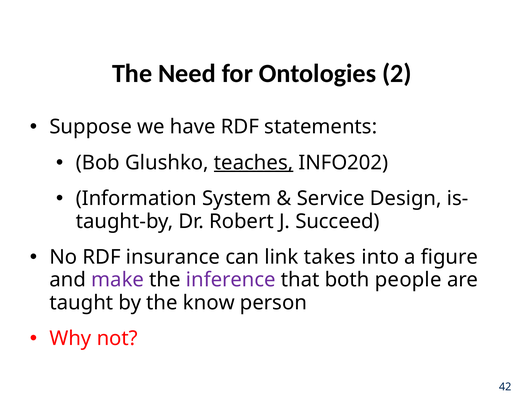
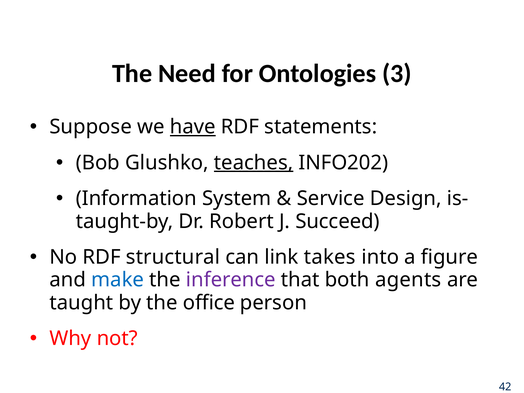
2: 2 -> 3 (397, 73)
have underline: none -> present (193, 127)
insurance: insurance -> structural (173, 257)
make colour: purple -> blue (118, 280)
people: people -> agents (408, 280)
know: know -> office (209, 303)
